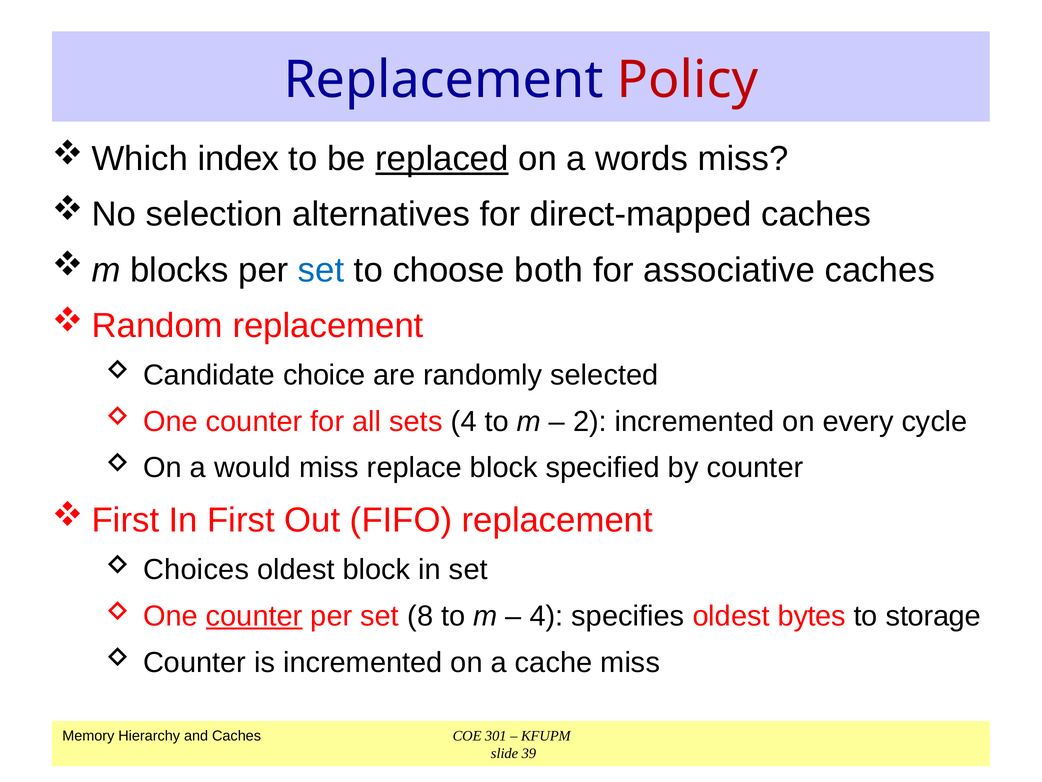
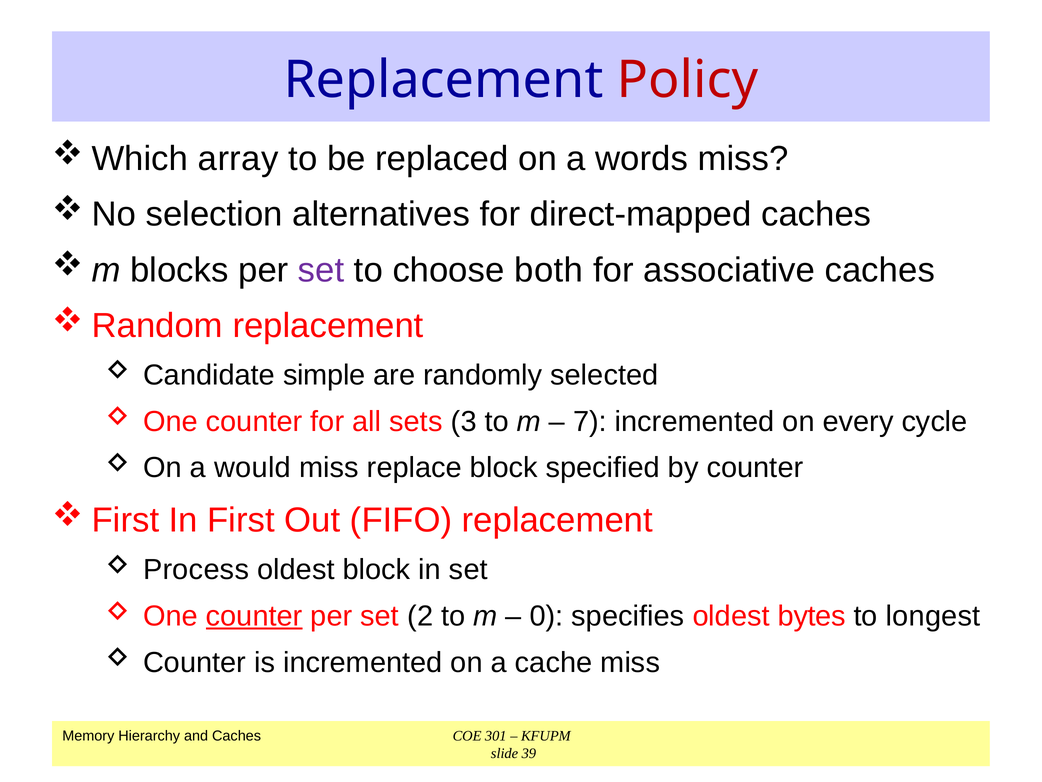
index: index -> array (238, 159)
replaced underline: present -> none (442, 159)
set colour: blue -> purple (321, 270)
choice: choice -> simple (324, 375)
sets 4: 4 -> 3 (464, 421)
2: 2 -> 7 (590, 421)
Choices: Choices -> Process (196, 569)
8: 8 -> 2 (420, 616)
4: 4 -> 0 (546, 616)
storage: storage -> longest (933, 616)
